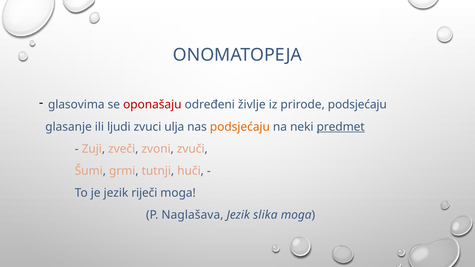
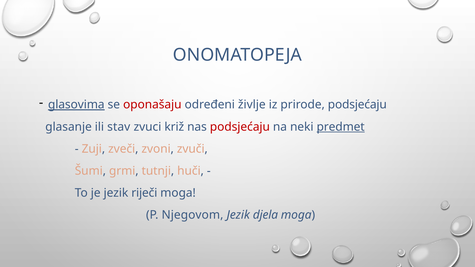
glasovima underline: none -> present (76, 105)
ljudi: ljudi -> stav (119, 127)
ulja: ulja -> križ (174, 127)
podsjećaju colour: orange -> red (240, 127)
Naglašava: Naglašava -> Njegovom (192, 215)
slika: slika -> djela (265, 215)
